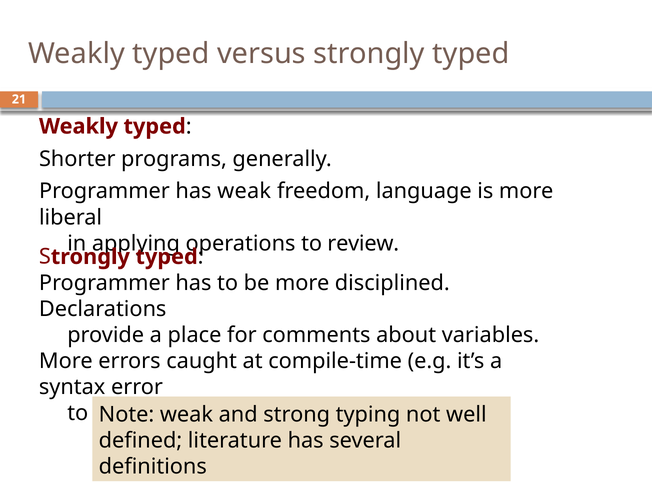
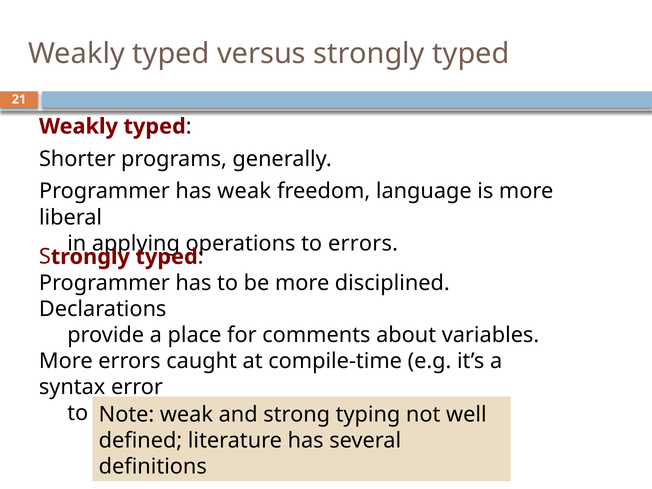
to review: review -> errors (363, 243)
